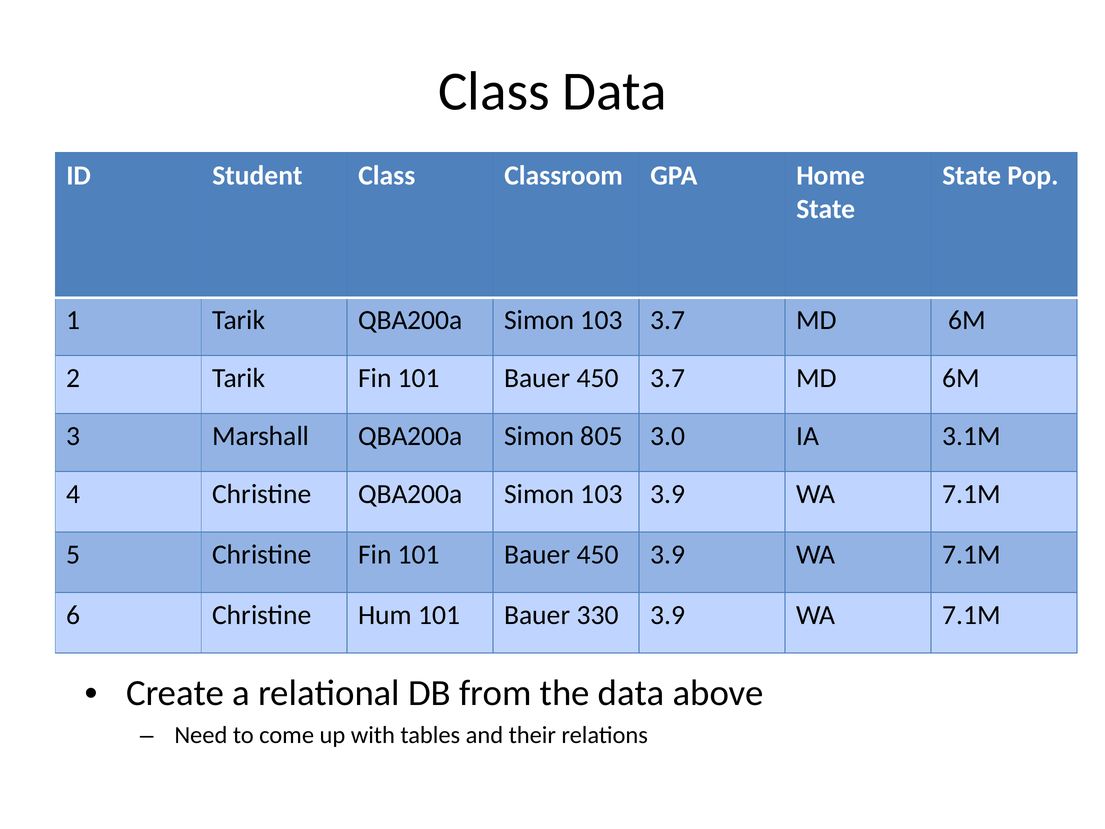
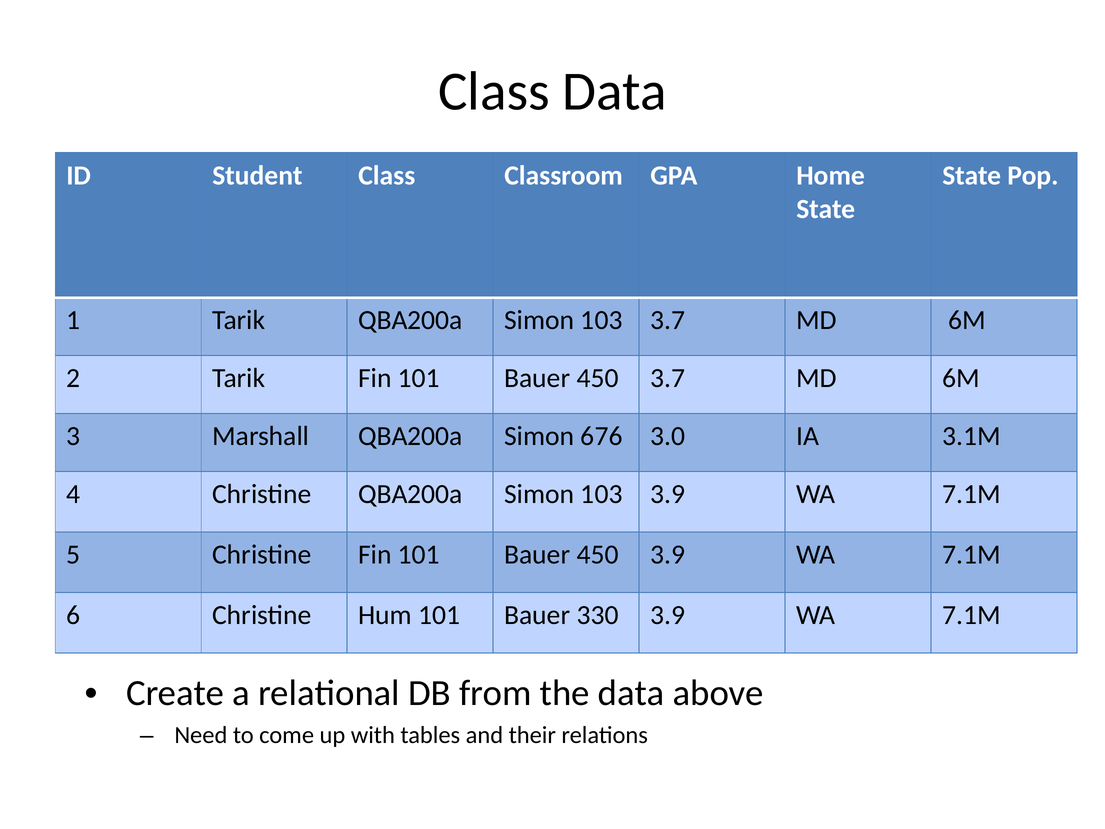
805: 805 -> 676 (602, 436)
